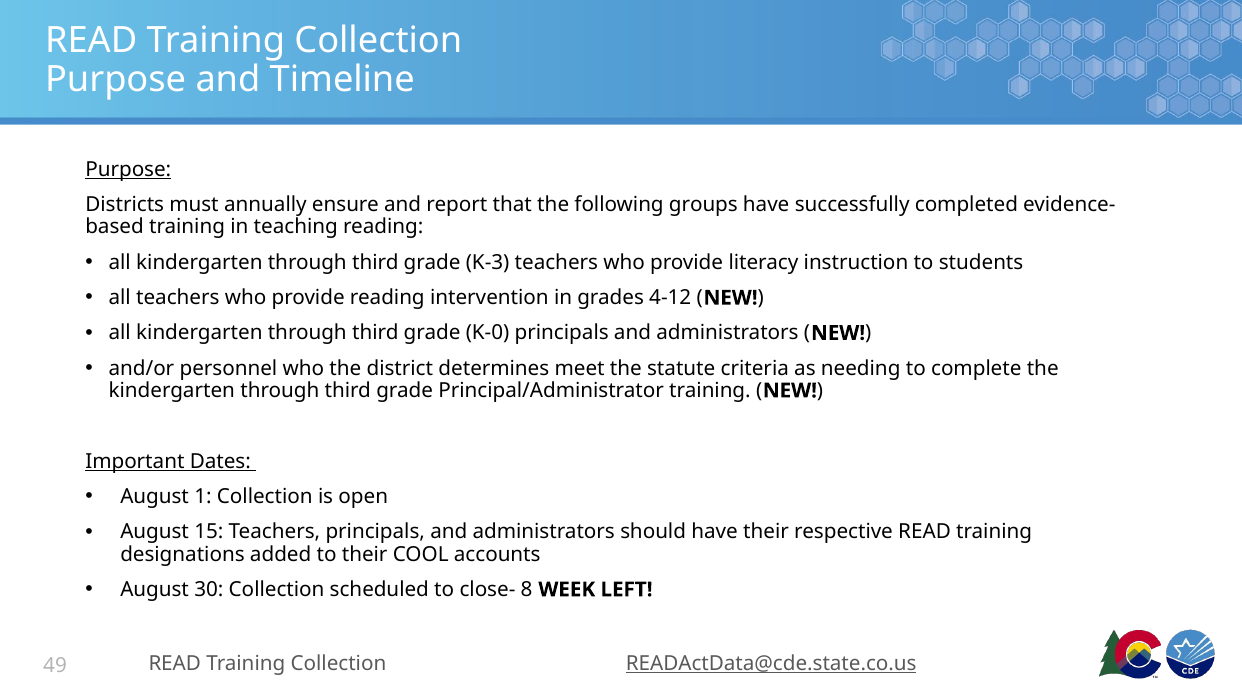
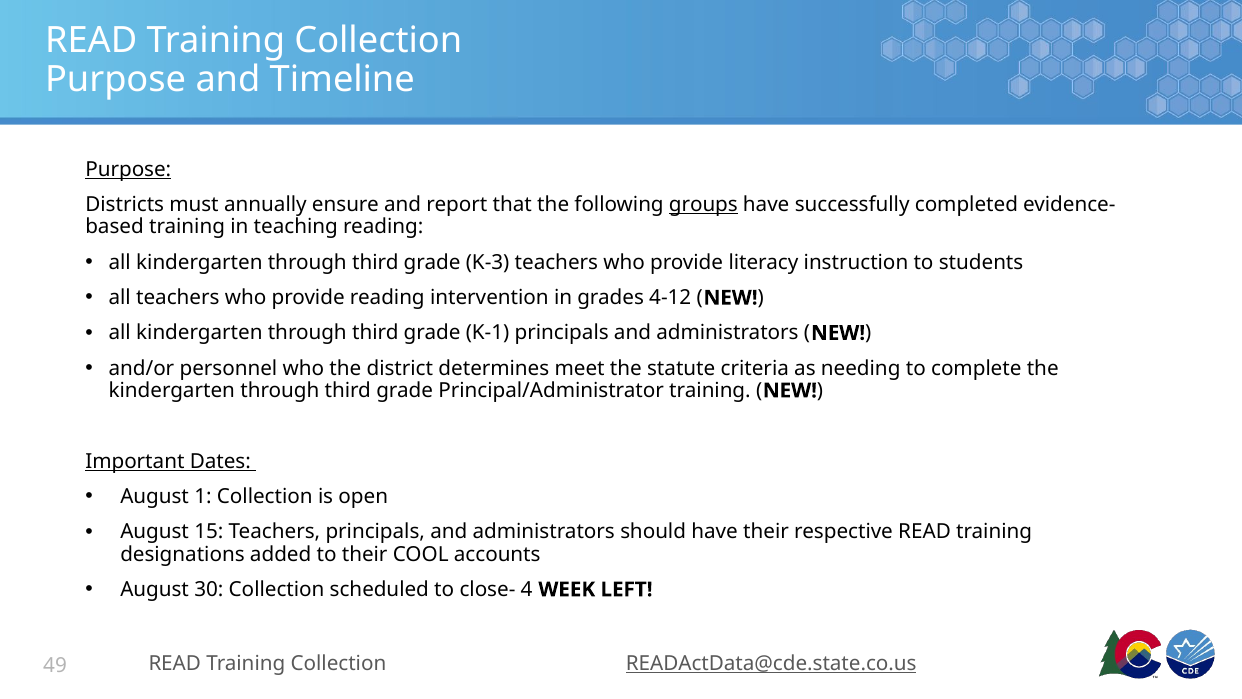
groups underline: none -> present (703, 205)
K-0: K-0 -> K-1 (488, 333)
8: 8 -> 4 (527, 589)
